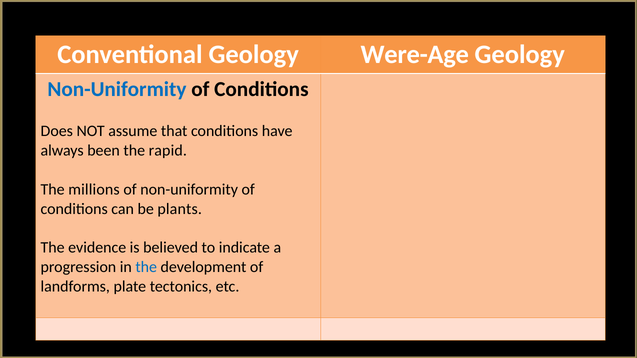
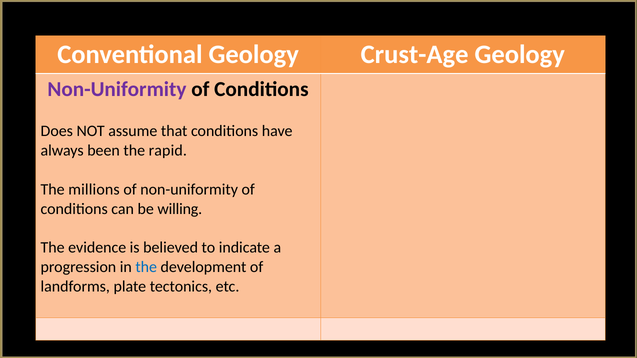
Were-Age: Were-Age -> Crust-Age (415, 55)
Non-Uniformity colour: blue -> purple (117, 89)
plants: plants -> willing (180, 209)
